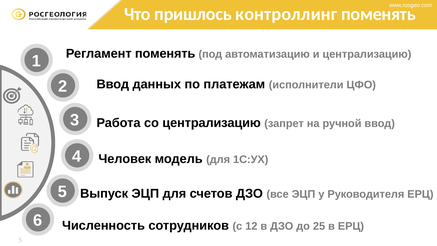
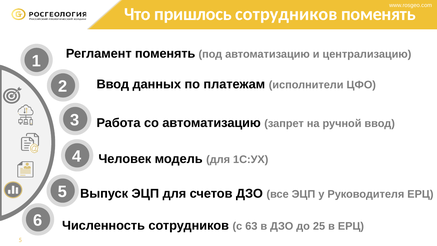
пришлось контроллинг: контроллинг -> сотрудников (286, 14)
со централизацию: централизацию -> автоматизацию (212, 123)
12: 12 -> 63 (251, 226)
